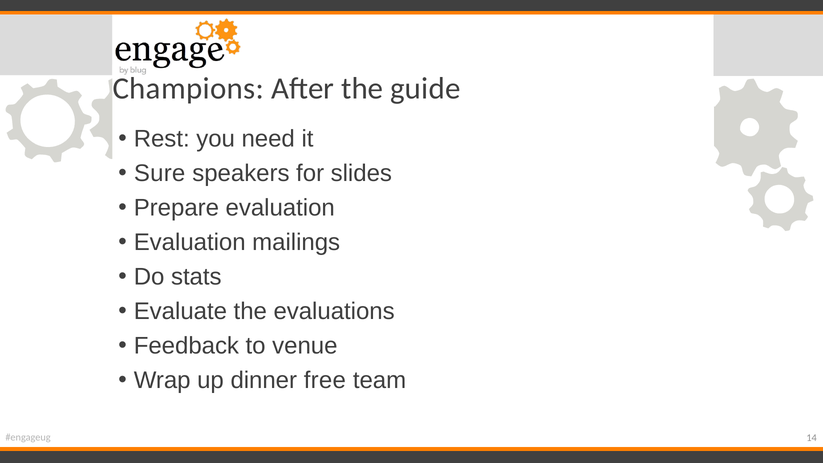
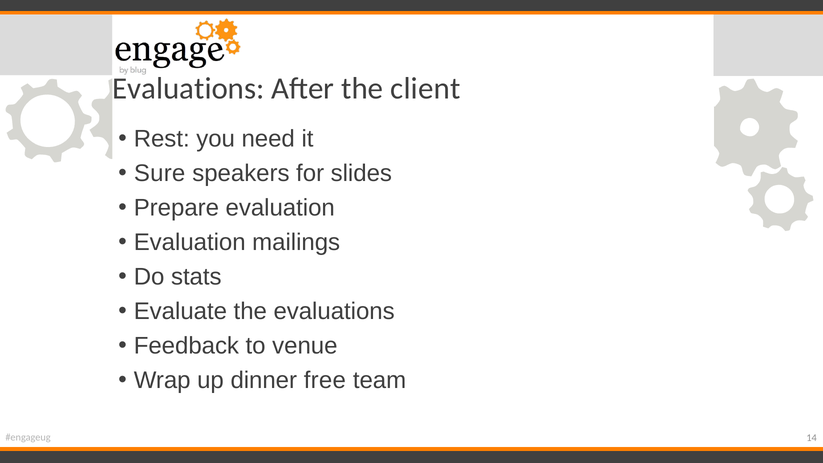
Champions: Champions -> Evaluations (188, 89)
guide: guide -> client (425, 89)
